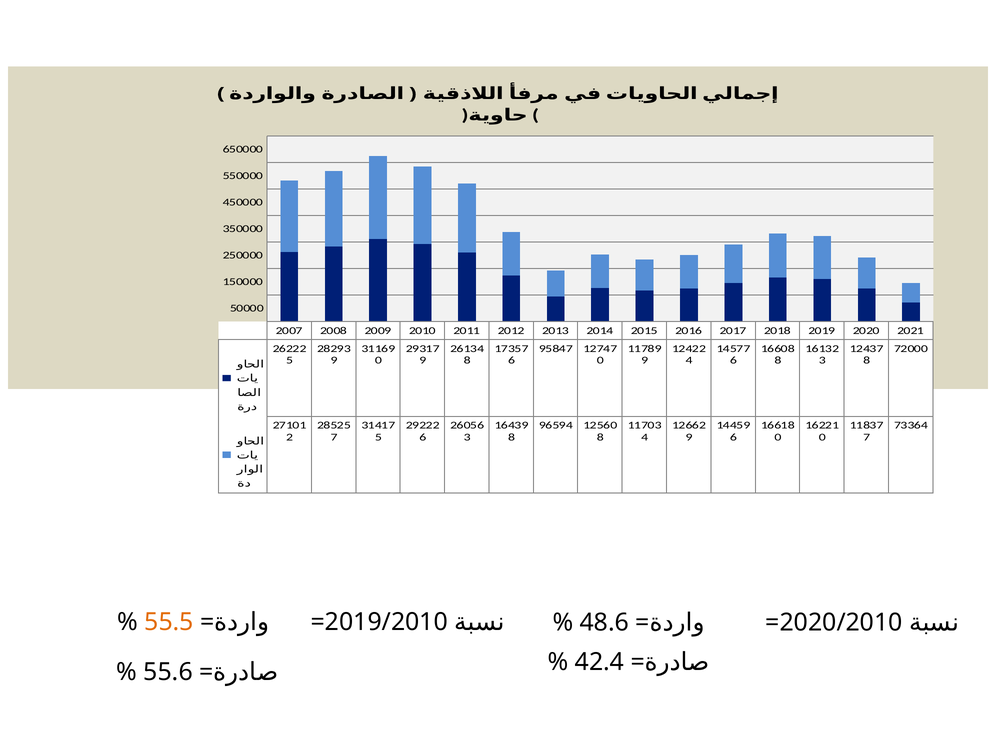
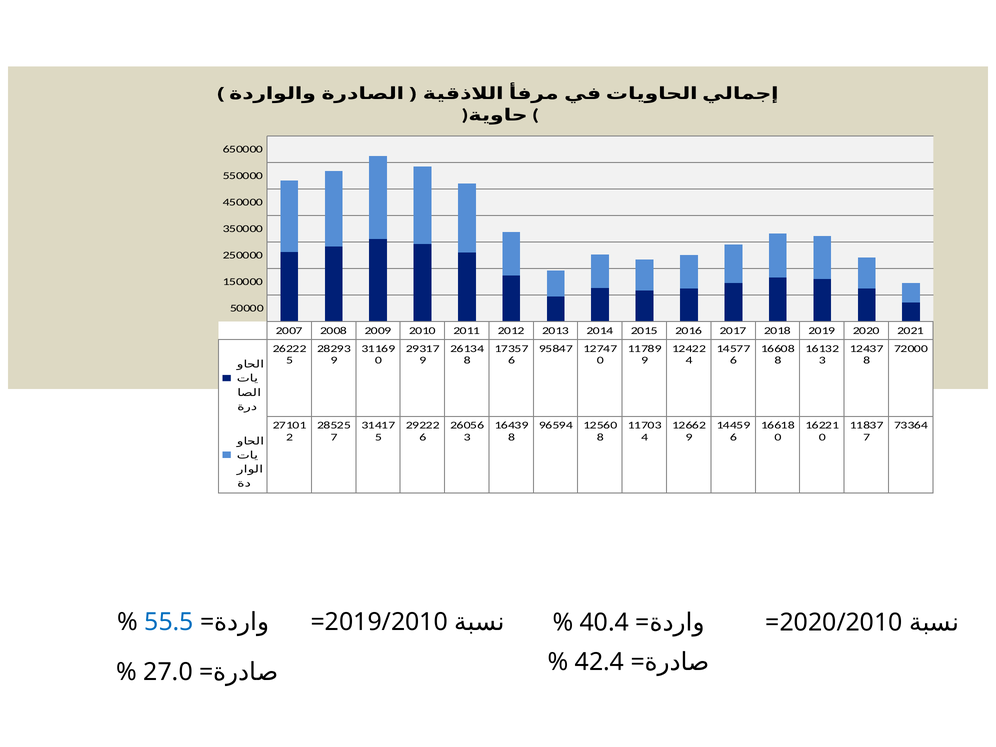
55.5 colour: orange -> blue (169, 622)
48.6: 48.6 -> 40.4 (604, 623)
55.6: 55.6 -> 27.0 (168, 672)
